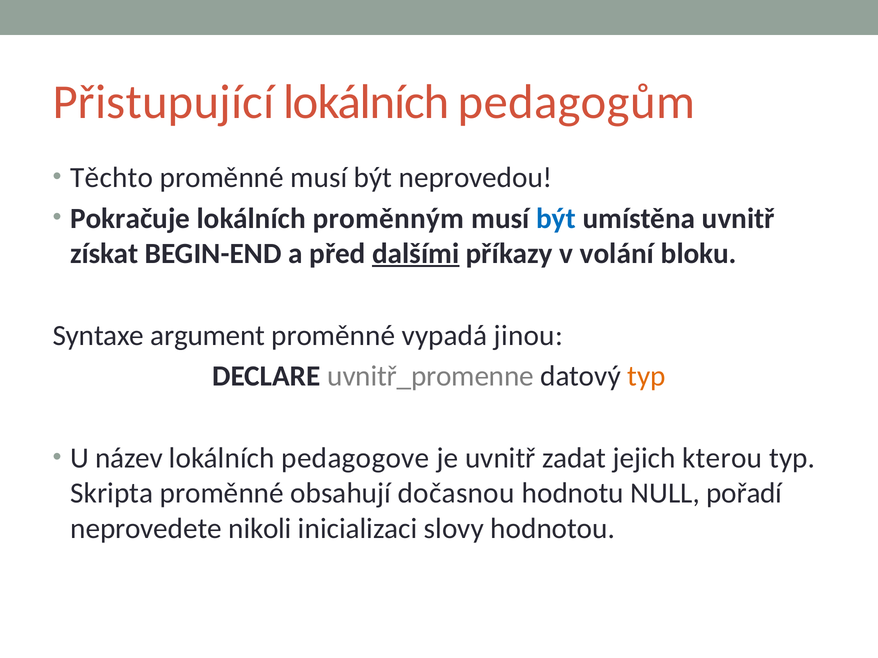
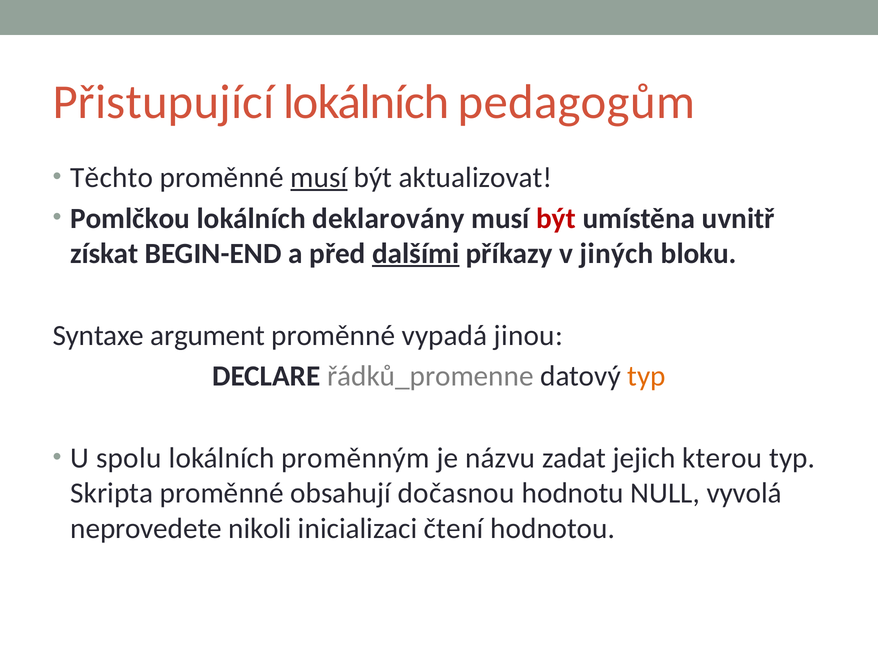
musí underline: none -> present (319, 178)
neprovedou: neprovedou -> aktualizovat (476, 178)
Pokračuje: Pokračuje -> Pomlčkou (130, 219)
proměnným: proměnným -> deklarovány (388, 219)
být colour: blue -> red (556, 219)
volání: volání -> jiných (617, 254)
uvnitř_promenne: uvnitř_promenne -> řádků_promenne (430, 377)
název: název -> spolu (129, 459)
pedagogove: pedagogove -> proměnným (355, 459)
je uvnitř: uvnitř -> názvu (500, 459)
pořadí: pořadí -> vyvolá (744, 494)
slovy: slovy -> čtení (454, 529)
